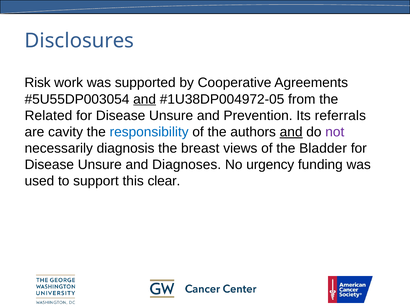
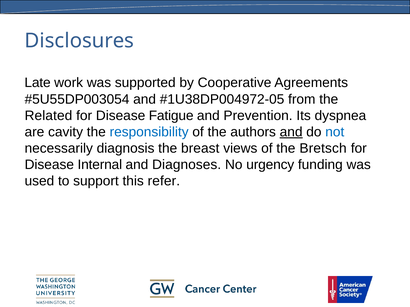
Risk: Risk -> Late (38, 83)
and underline: present -> none (145, 99)
Unsure: Unsure -> Fatigue (171, 116)
referrals: referrals -> dyspnea (340, 116)
not colour: purple -> blue (335, 132)
Bladder: Bladder -> Bretsch (323, 149)
Unsure: Unsure -> Internal (100, 165)
clear: clear -> refer (164, 181)
